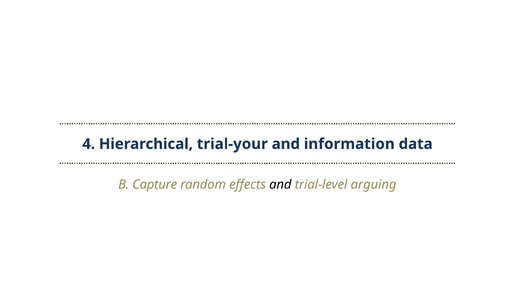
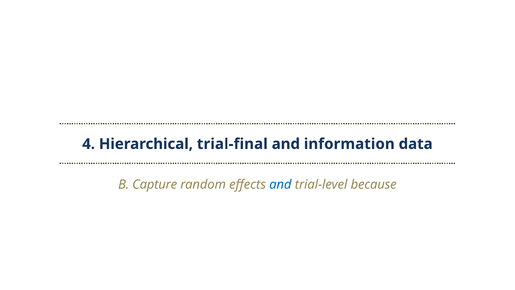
trial-your: trial-your -> trial-final (232, 144)
and colour: black -> blue (280, 185)
arguing: arguing -> because (374, 185)
